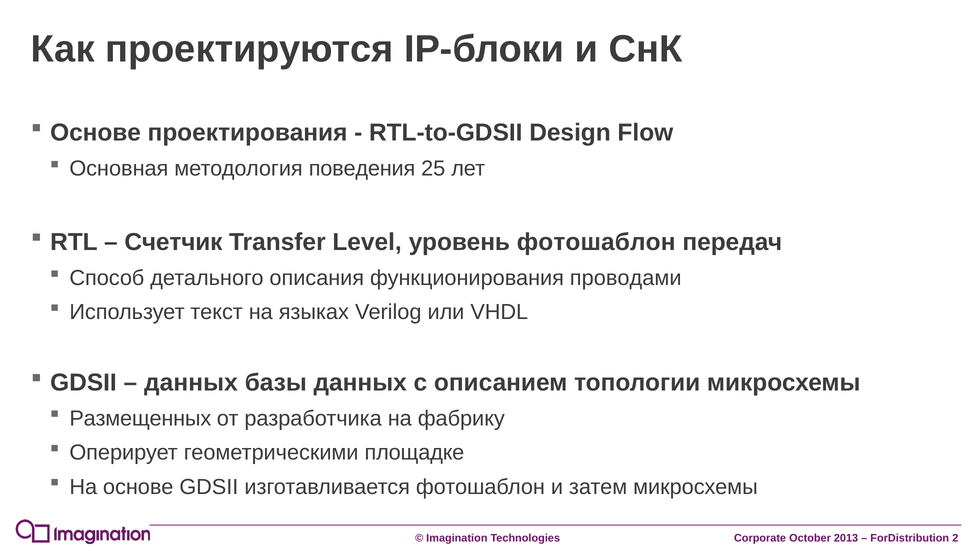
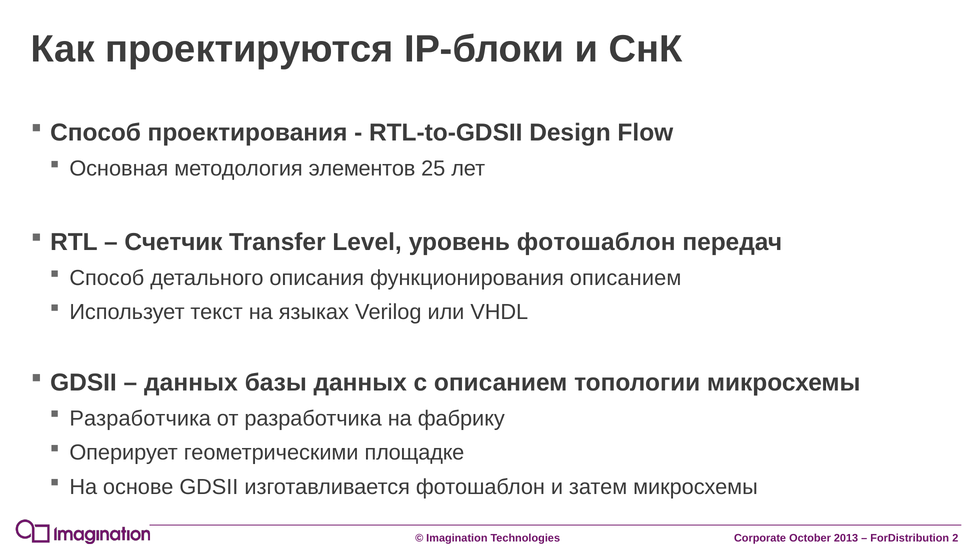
Основе: Основе -> Способ (96, 133)
поведения: поведения -> элементов (362, 168)
функционирования проводами: проводами -> описанием (626, 278)
Размещенных: Размещенных -> Разработчика (140, 418)
